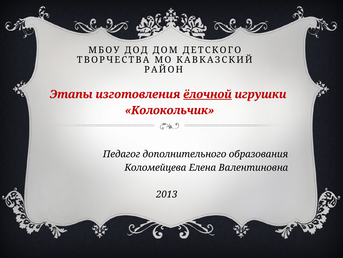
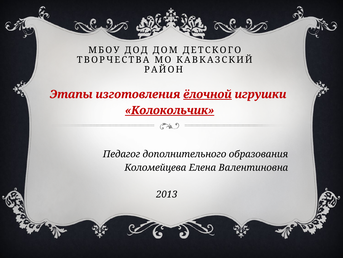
Колокольчик underline: none -> present (170, 110)
